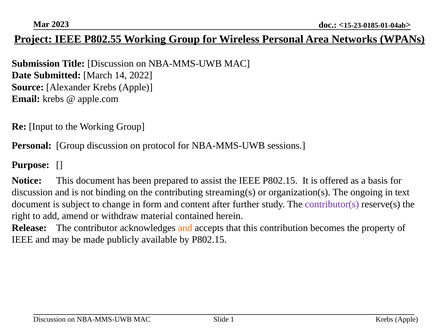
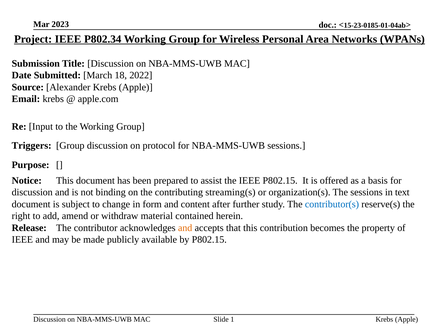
P802.55: P802.55 -> P802.34 (103, 39)
14: 14 -> 18 (121, 75)
Personal: Personal -> Triggers (32, 146)
The ongoing: ongoing -> sessions (367, 192)
contributor(s colour: purple -> blue (332, 204)
